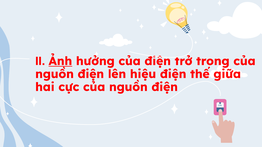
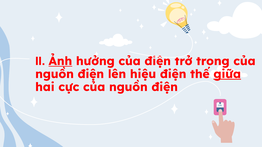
giữa underline: none -> present (227, 74)
